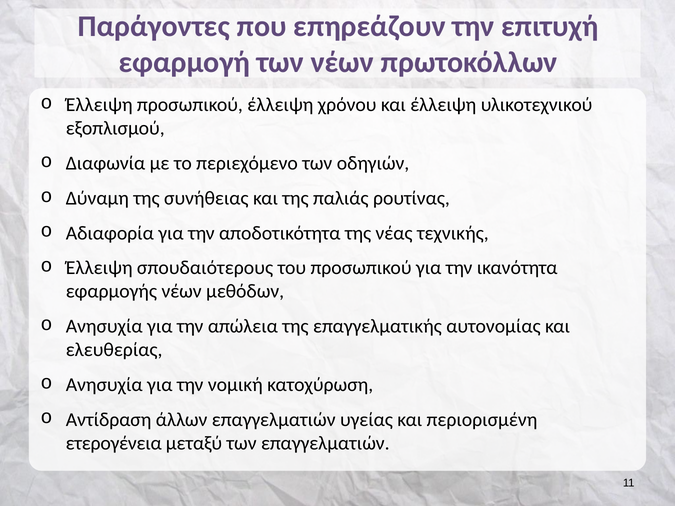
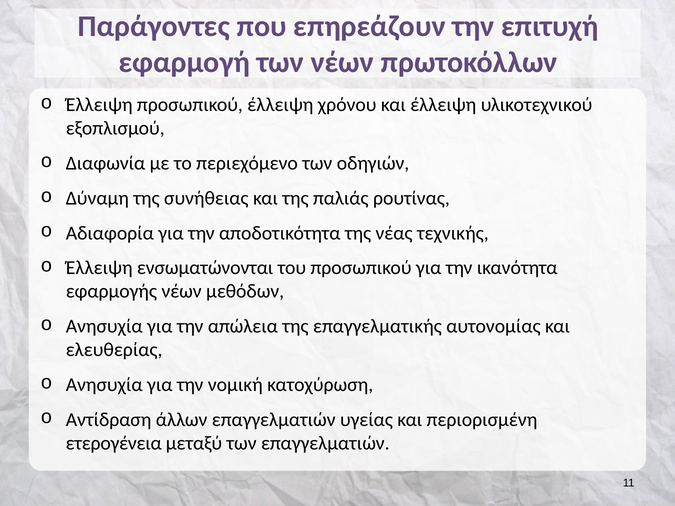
σπουδαιότερους: σπουδαιότερους -> ενσωματώνονται (205, 268)
